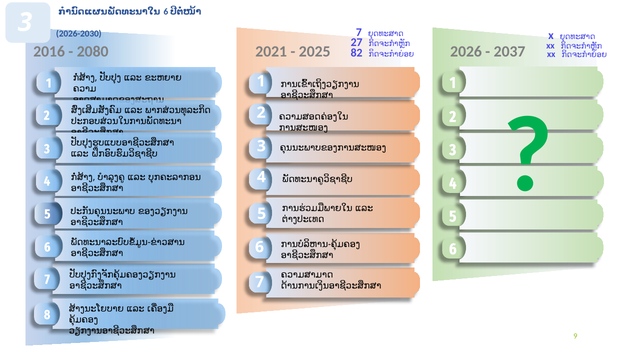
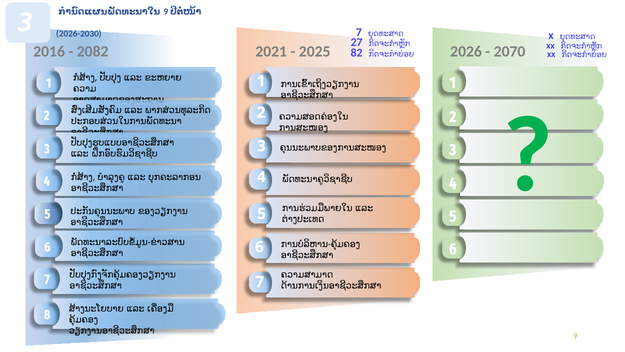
6: 6 -> 9 (166, 12)
2080: 2080 -> 2082 (93, 51)
2037: 2037 -> 2070 (510, 51)
